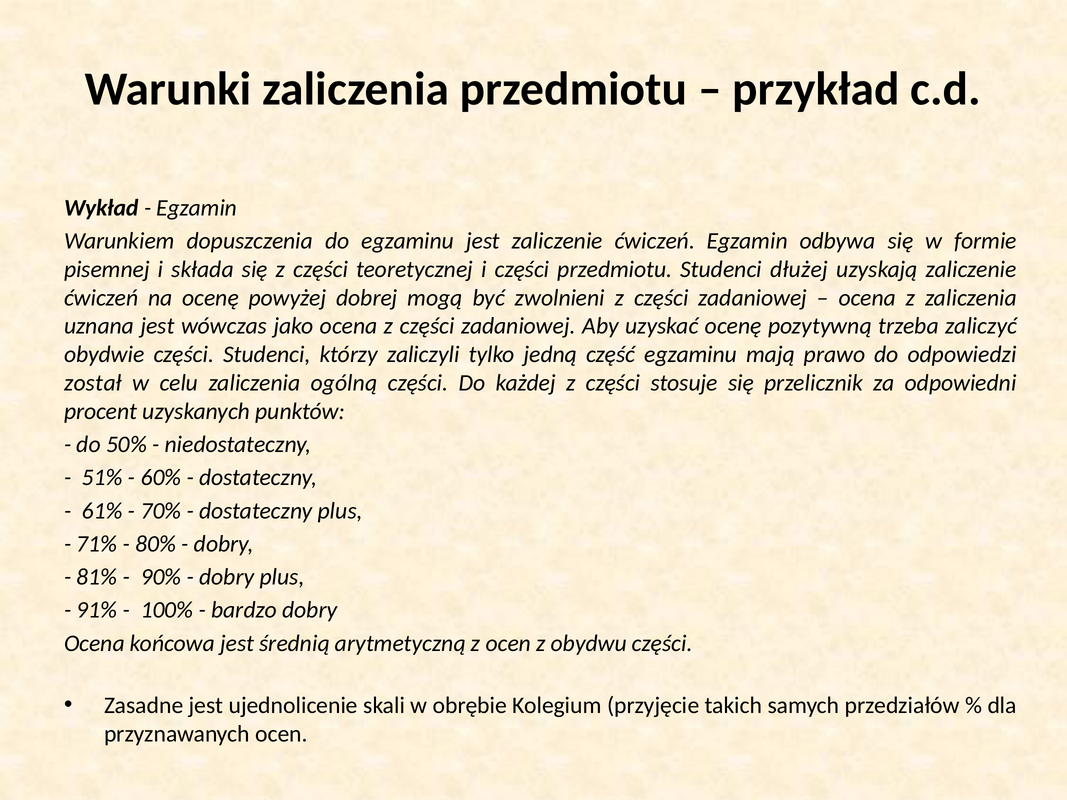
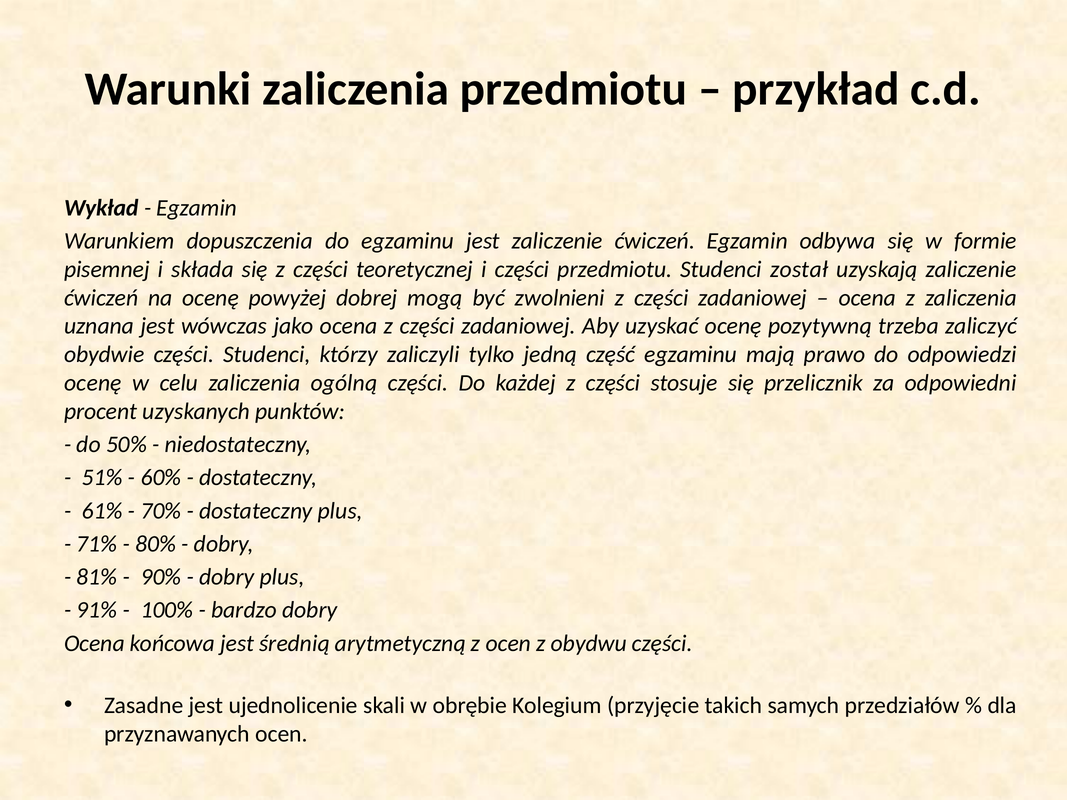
dłużej: dłużej -> został (799, 269)
został: został -> ocenę (93, 383)
